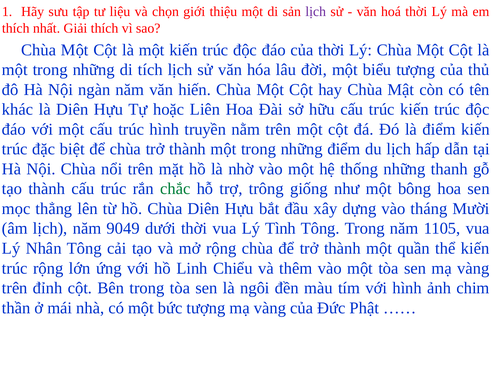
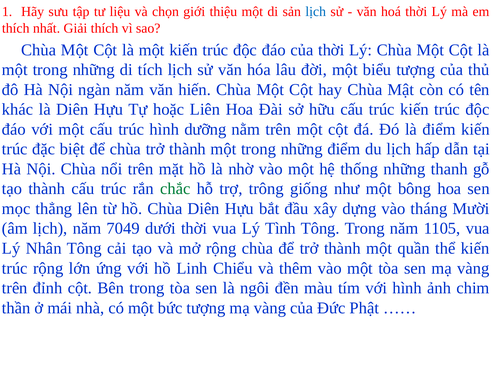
lịch colour: purple -> blue (316, 12)
truyền: truyền -> dưỡng (205, 129)
9049: 9049 -> 7049 (123, 229)
